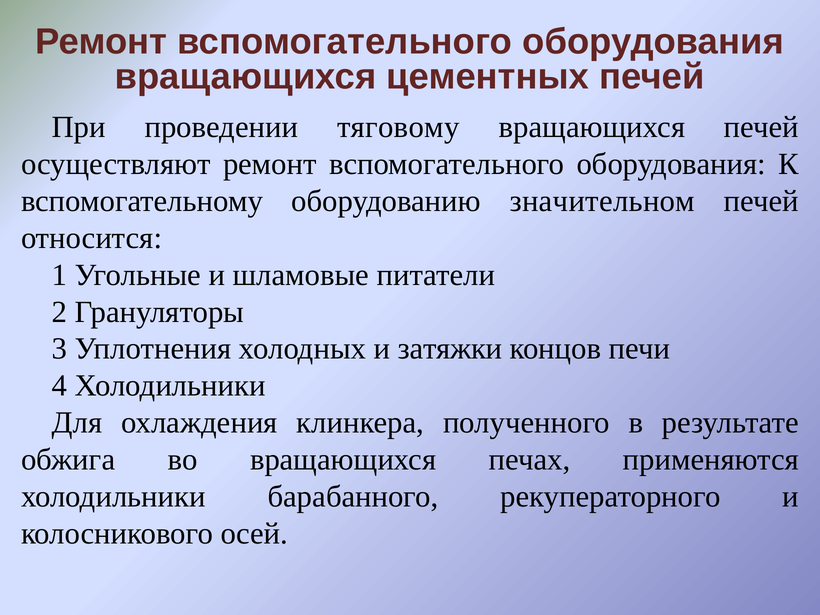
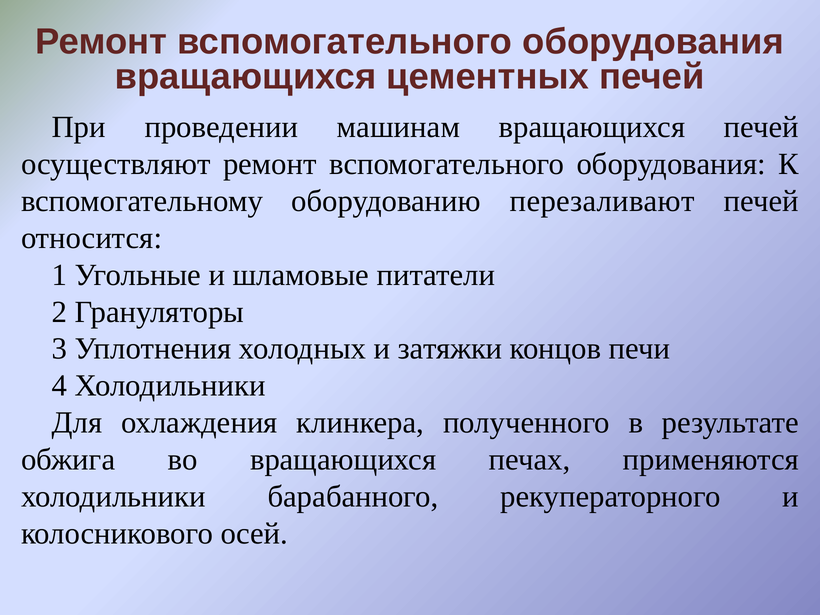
тяговому: тяговому -> машинам (398, 127)
значительном: значительном -> перезаливают (602, 201)
